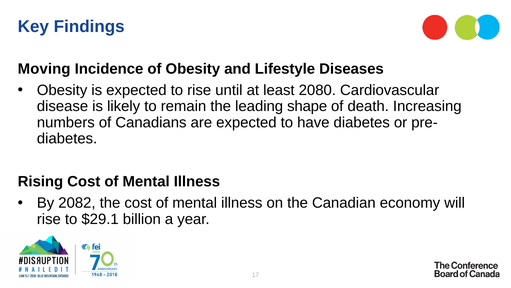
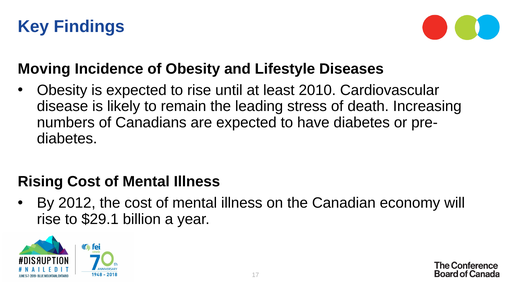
2080: 2080 -> 2010 (317, 90)
shape: shape -> stress (307, 106)
2082: 2082 -> 2012 (77, 203)
